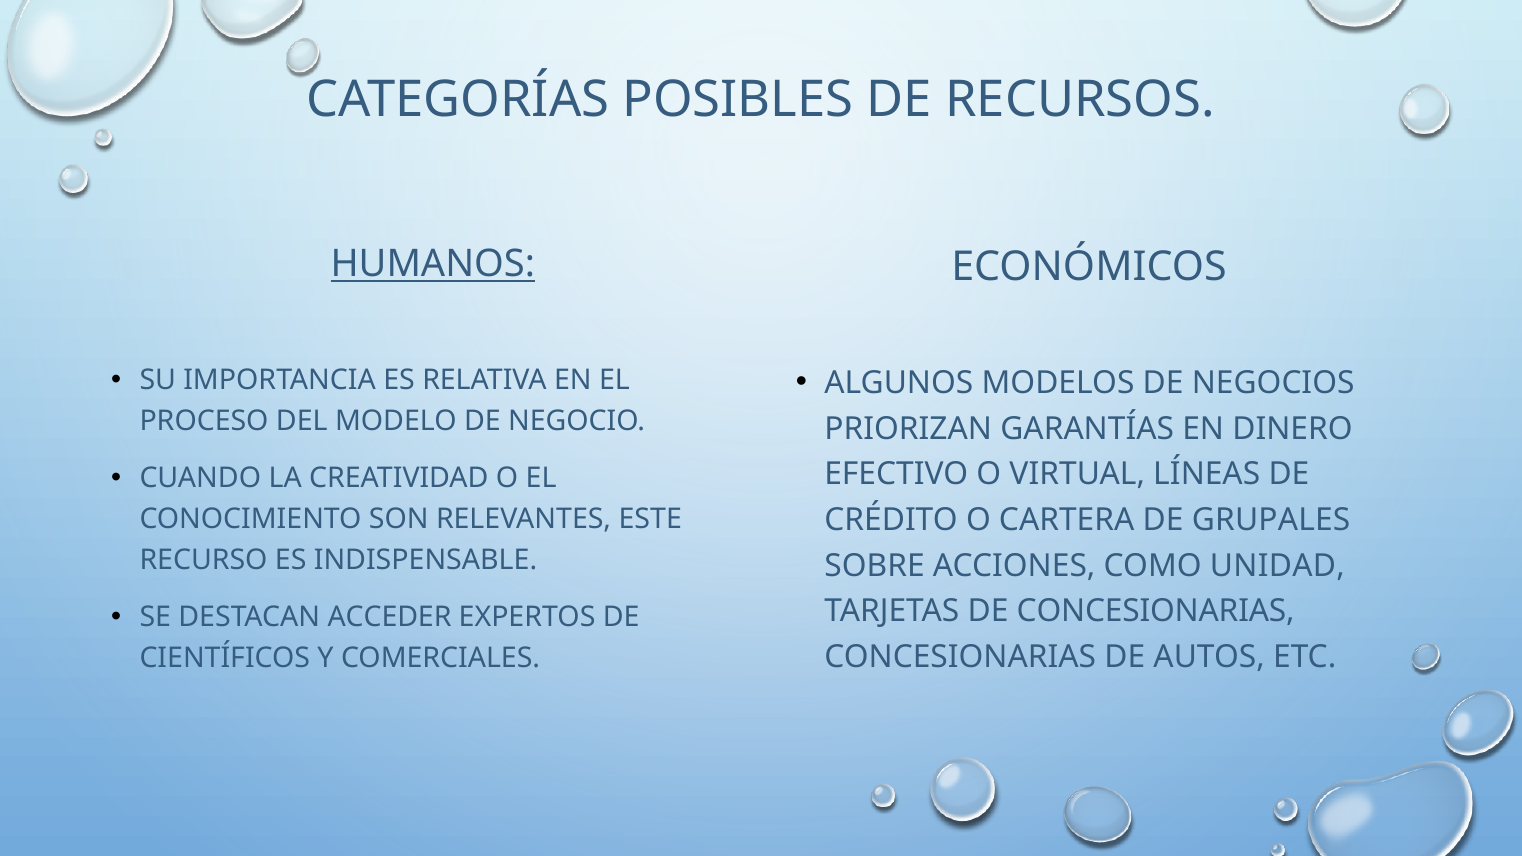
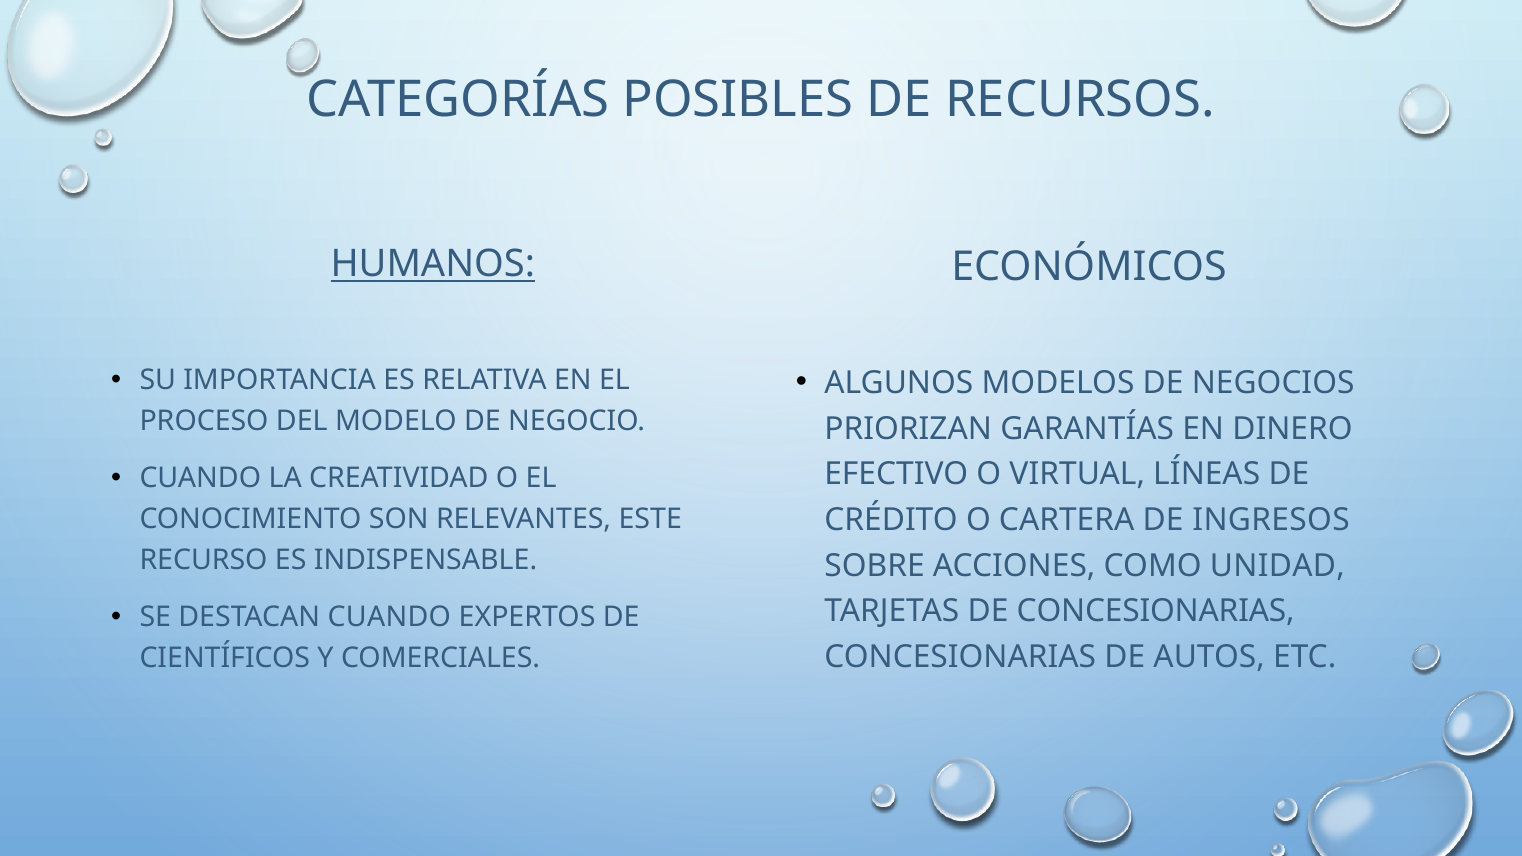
GRUPALES: GRUPALES -> INGRESOS (1271, 520)
DESTACAN ACCEDER: ACCEDER -> CUANDO (389, 617)
